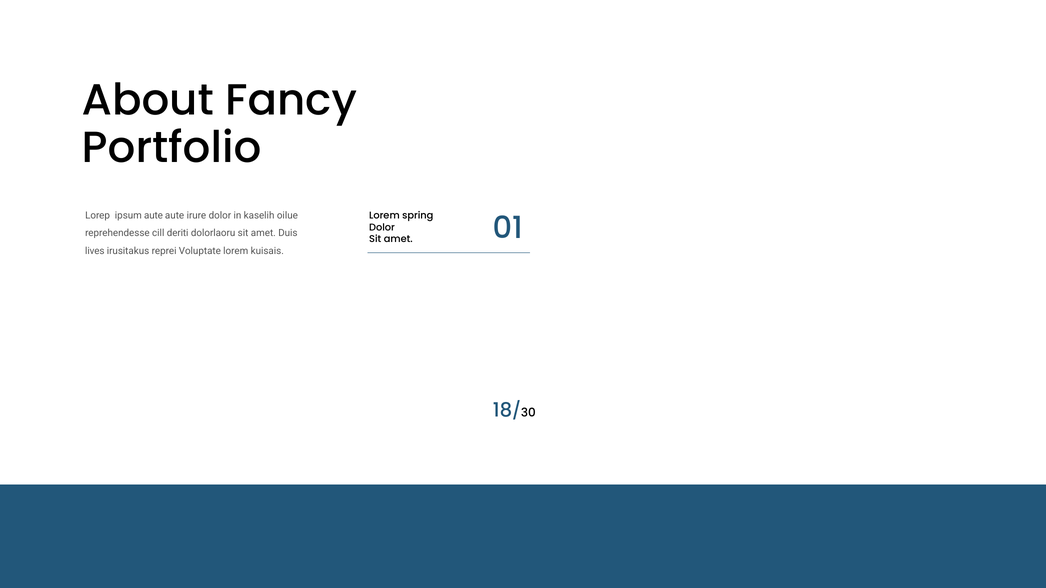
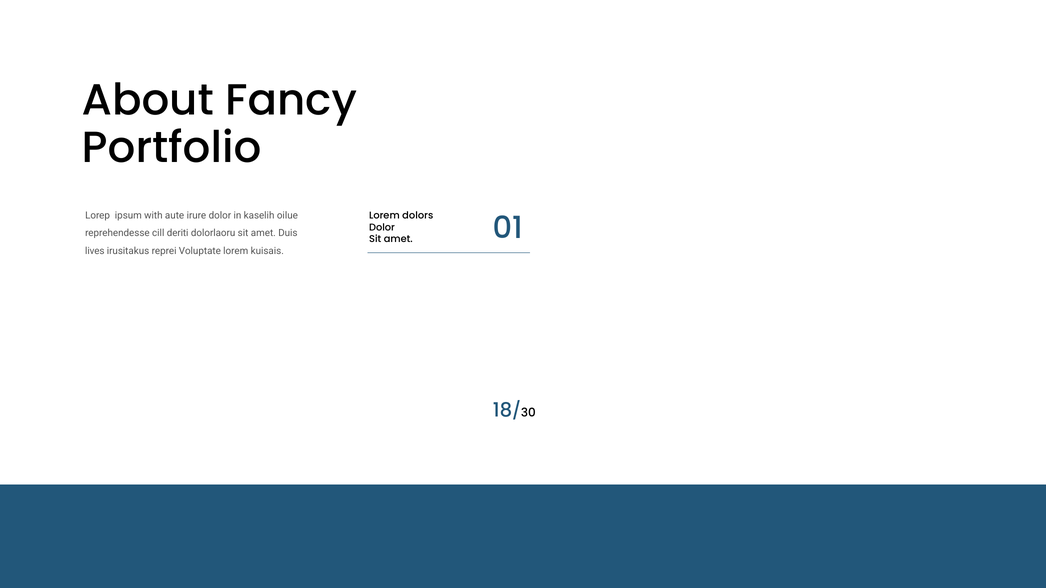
ipsum aute: aute -> with (153, 216)
spring: spring -> dolors (418, 216)
